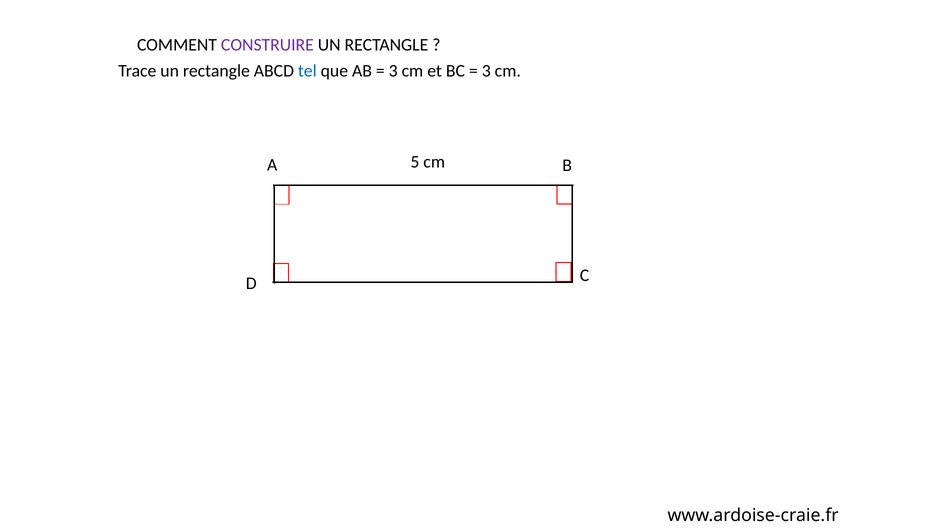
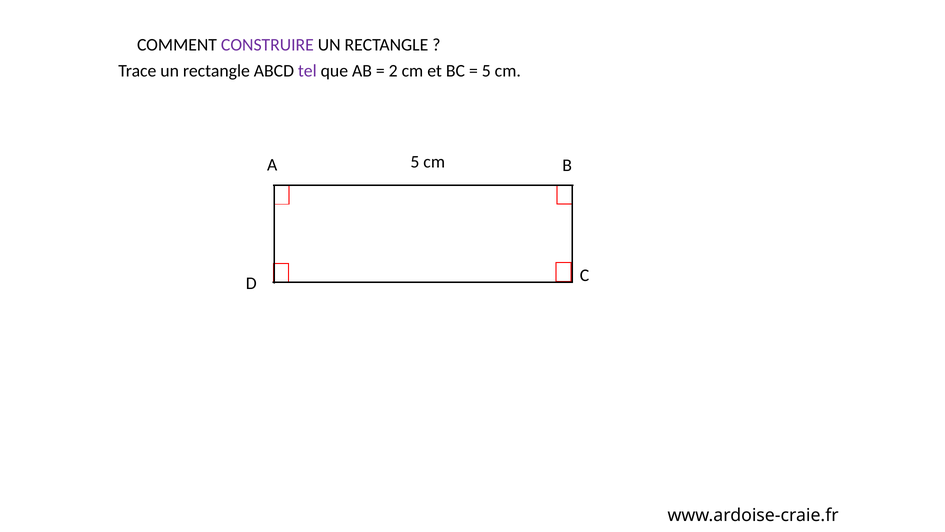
tel colour: blue -> purple (307, 71)
3: 3 -> 2 (393, 71)
3: 3 -> 5 (486, 71)
